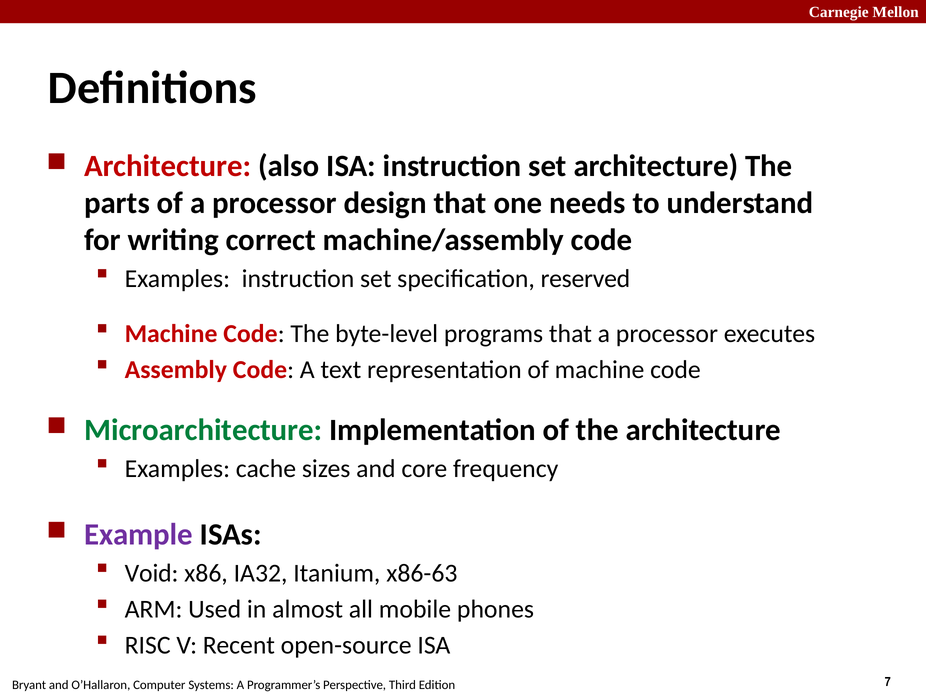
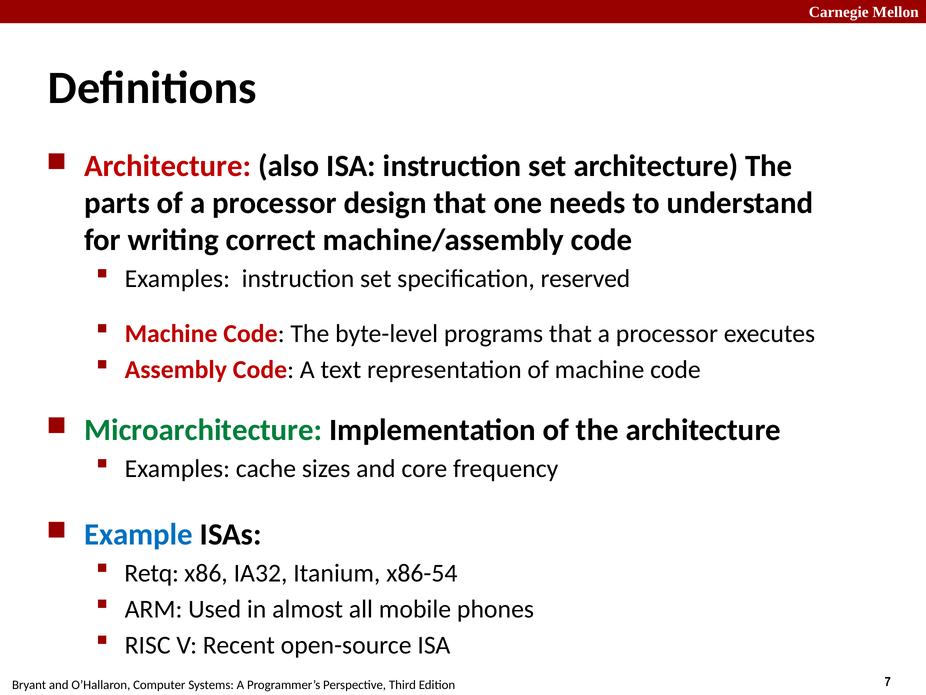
Example colour: purple -> blue (139, 534)
Void: Void -> Retq (152, 573)
x86-63: x86-63 -> x86-54 (422, 573)
